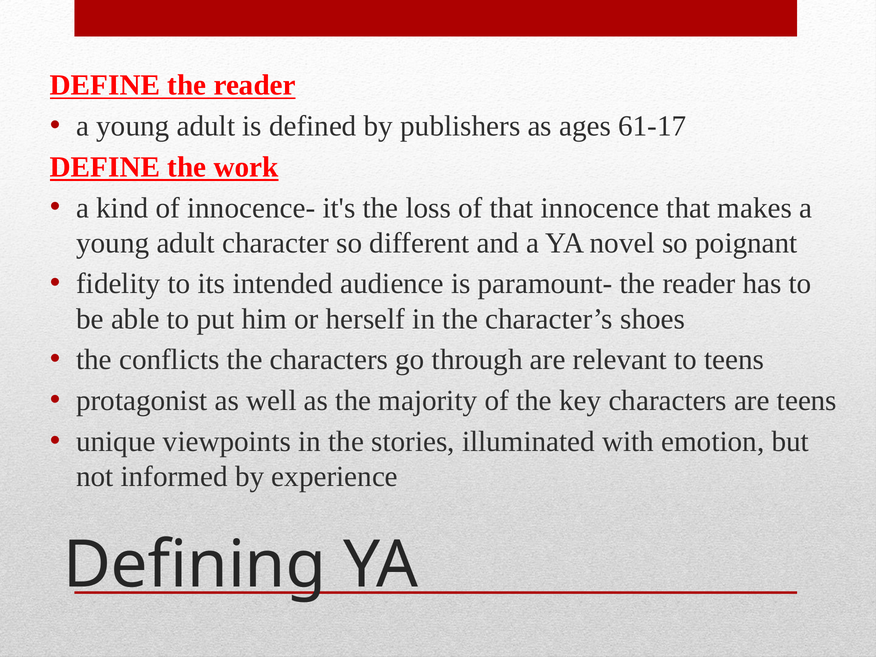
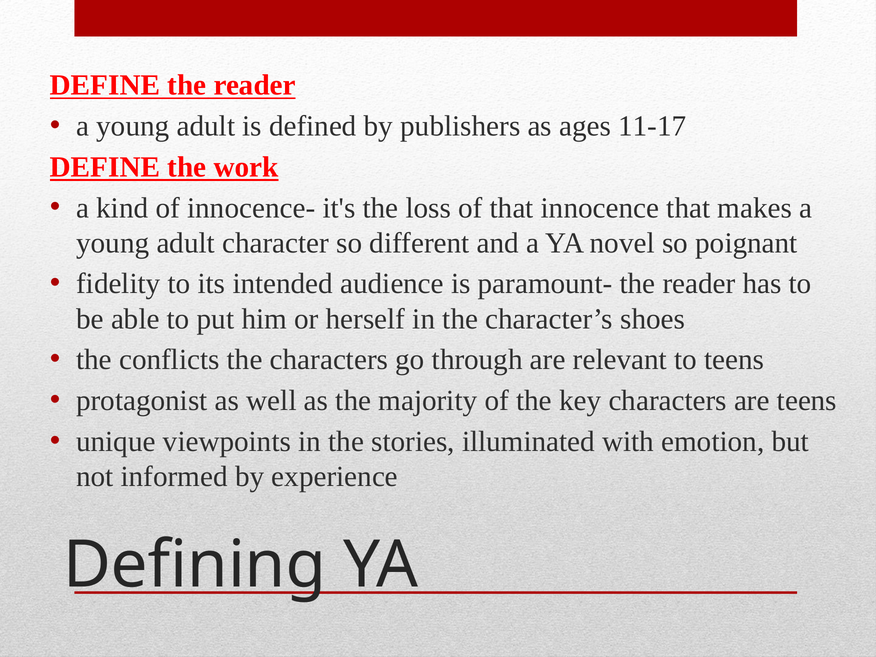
61-17: 61-17 -> 11-17 (652, 126)
